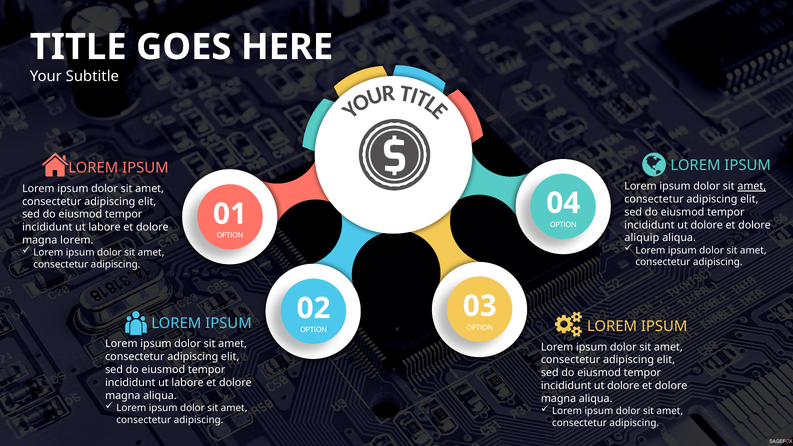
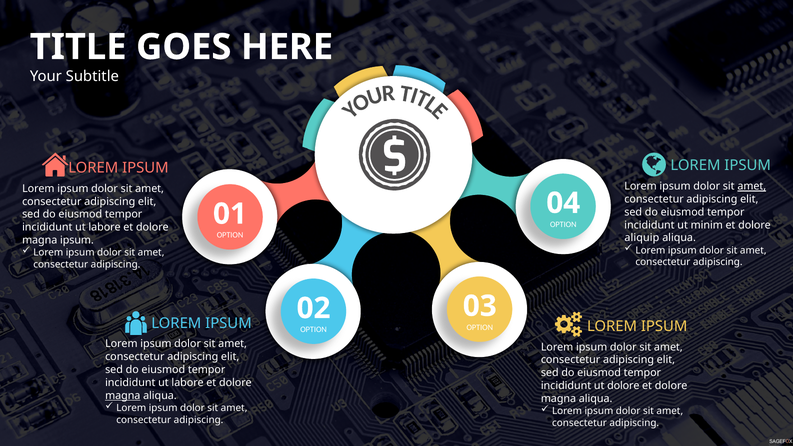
dolore: dolore -> minim (707, 225)
magna lorem: lorem -> ipsum (77, 240)
magna underline: none -> present (123, 396)
